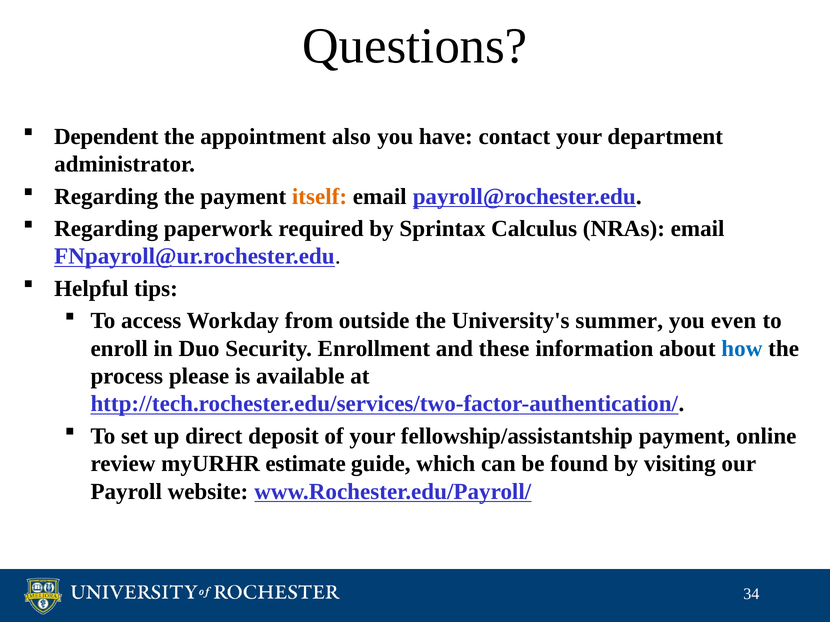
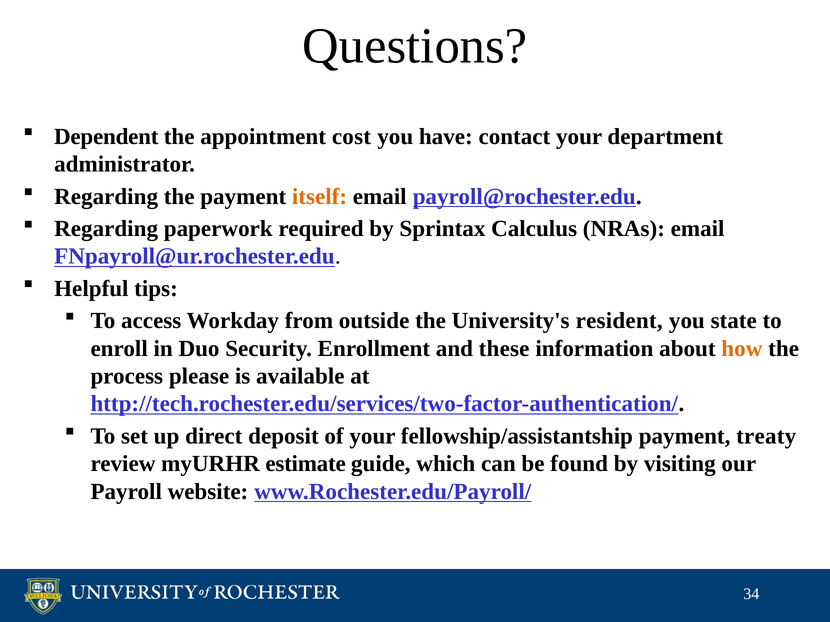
also: also -> cost (351, 137)
summer: summer -> resident (619, 321)
even: even -> state (734, 321)
how colour: blue -> orange (742, 349)
online: online -> treaty (766, 436)
